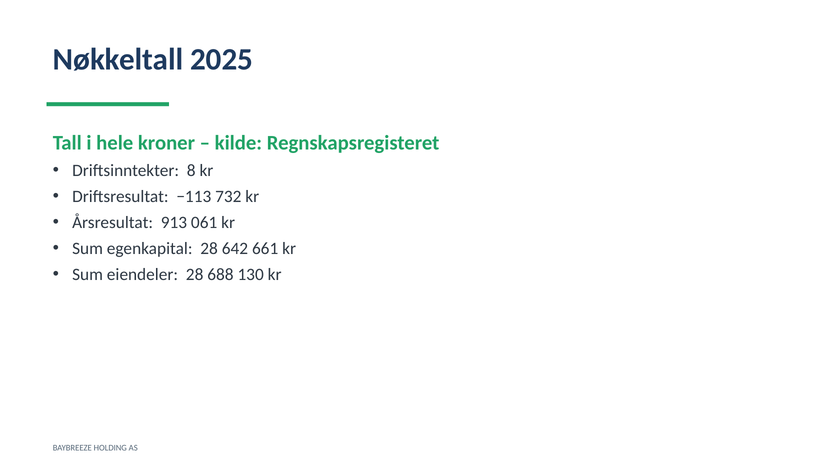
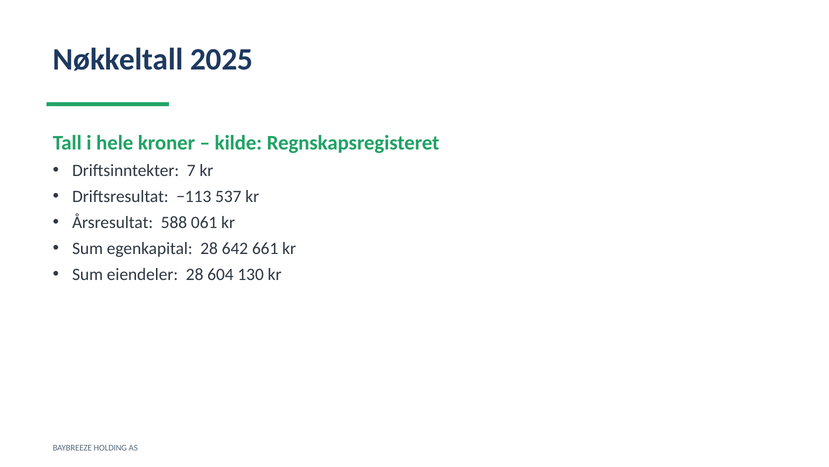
8: 8 -> 7 (191, 170)
732: 732 -> 537 (228, 196)
913: 913 -> 588 (174, 222)
688: 688 -> 604 (220, 274)
